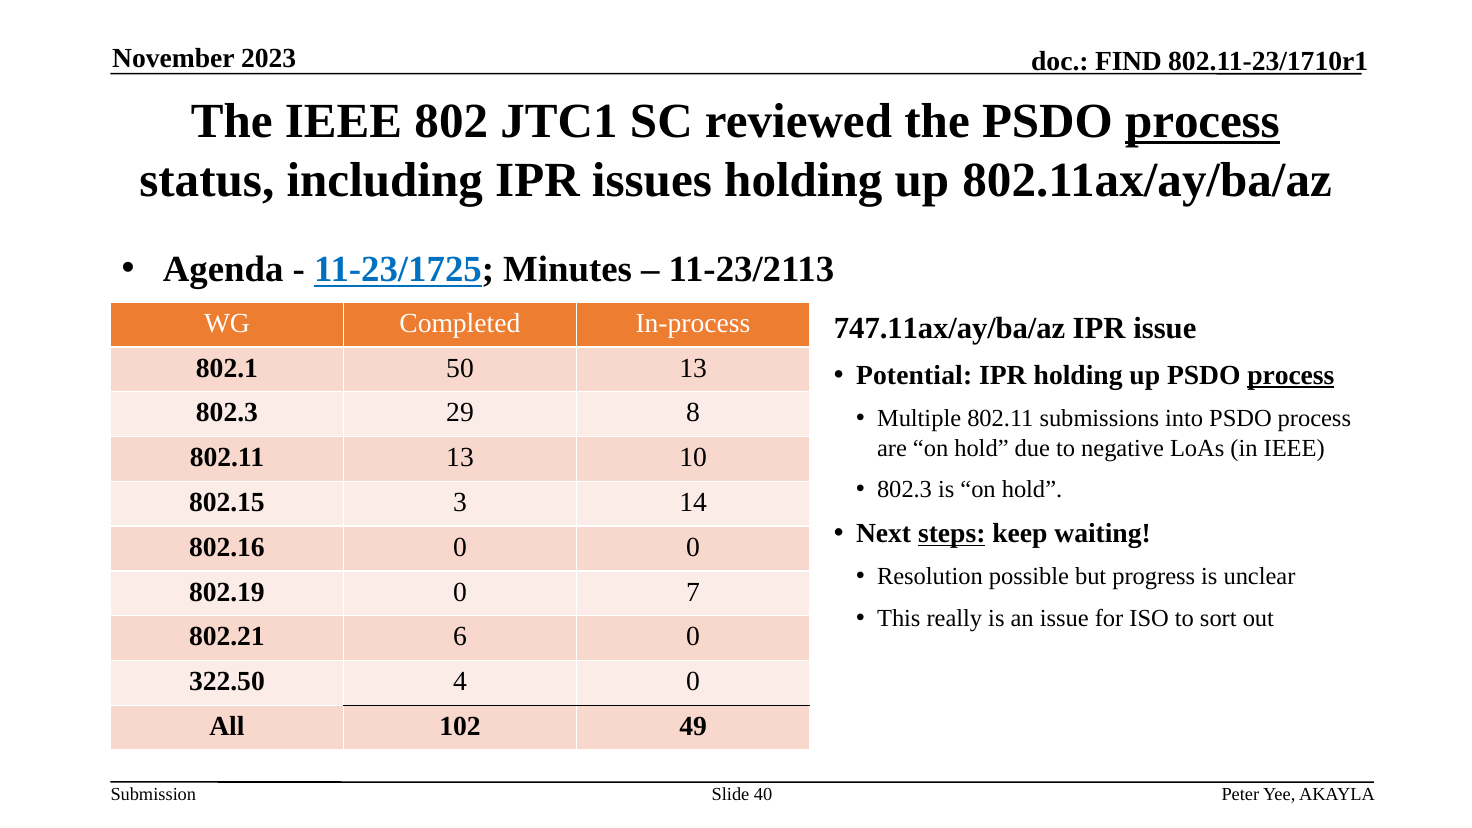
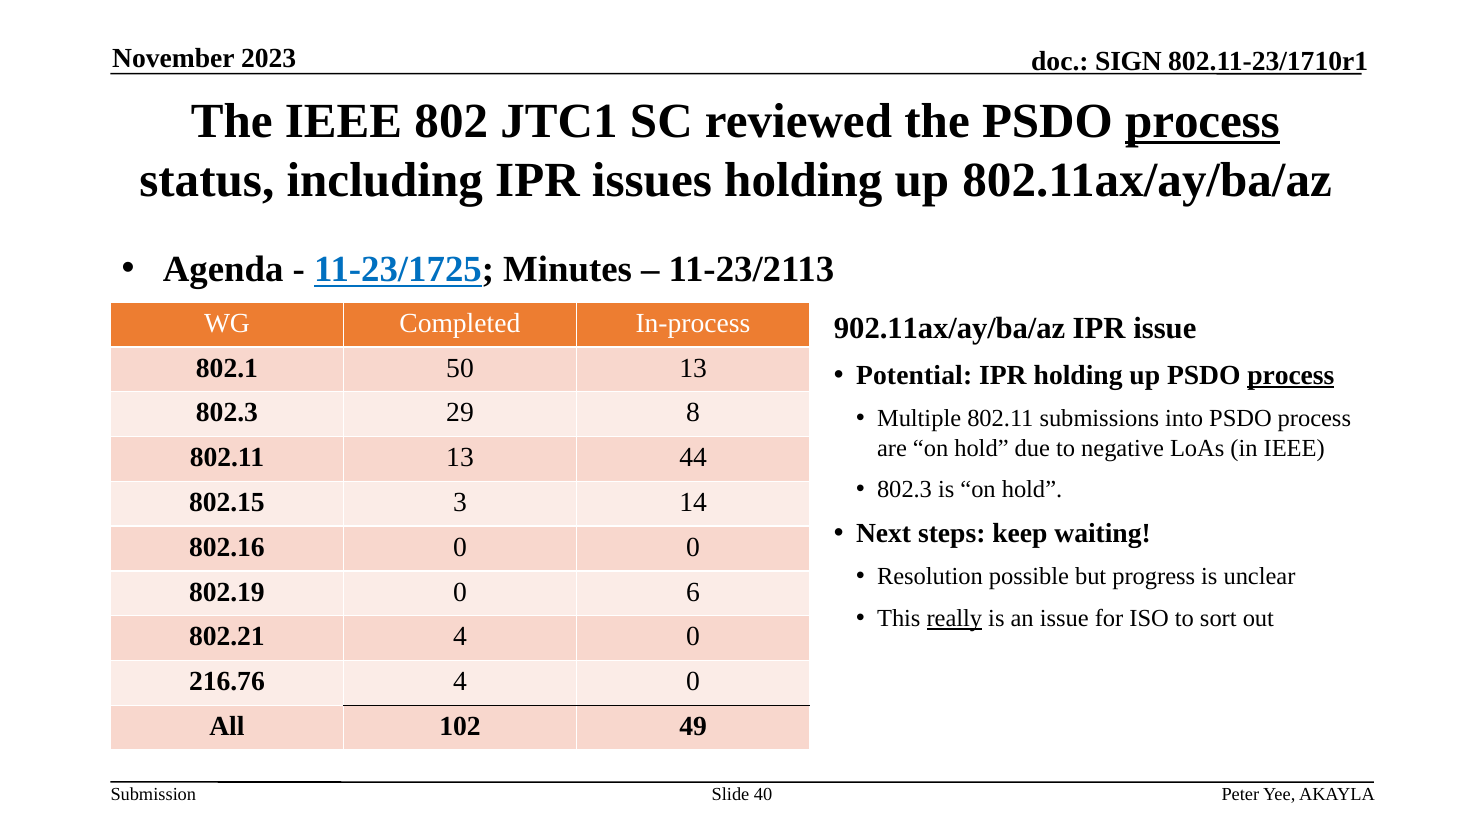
FIND: FIND -> SIGN (1129, 61)
747.11ax/ay/ba/az: 747.11ax/ay/ba/az -> 902.11ax/ay/ba/az (950, 328)
10: 10 -> 44 (693, 458)
steps underline: present -> none (952, 534)
7: 7 -> 6 (693, 592)
really underline: none -> present (954, 619)
802.21 6: 6 -> 4 (460, 637)
322.50: 322.50 -> 216.76 (227, 681)
